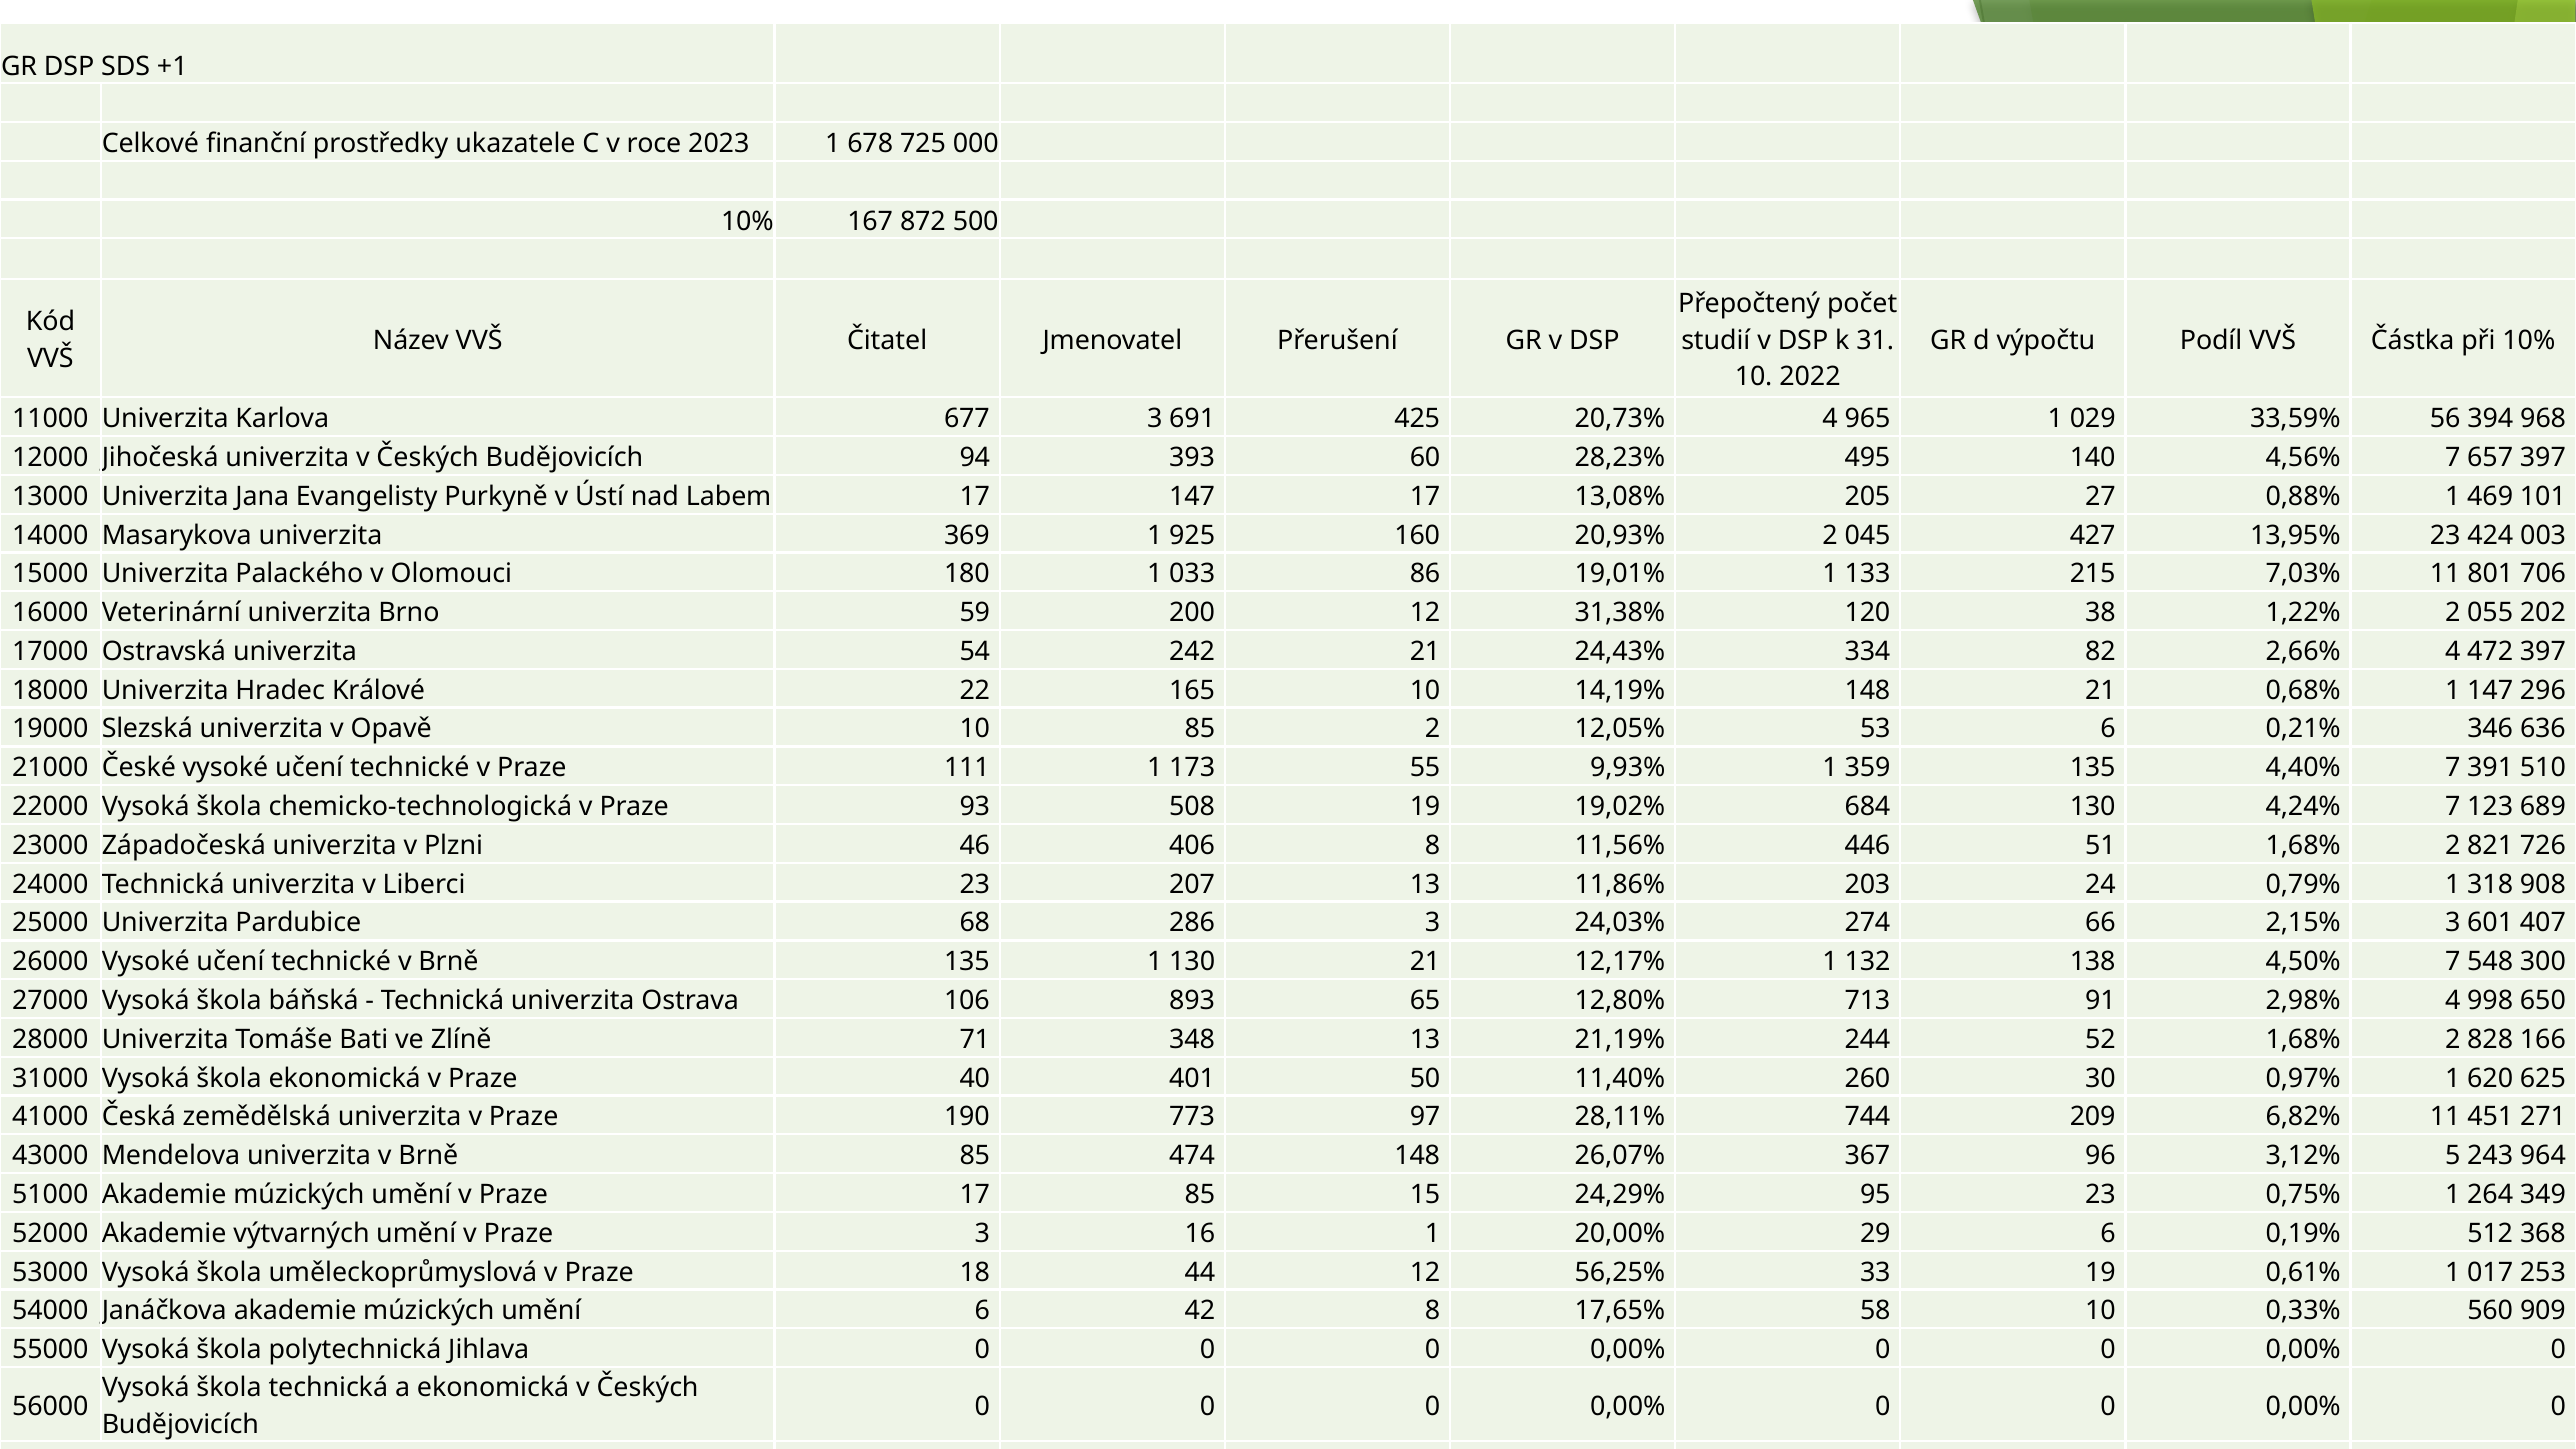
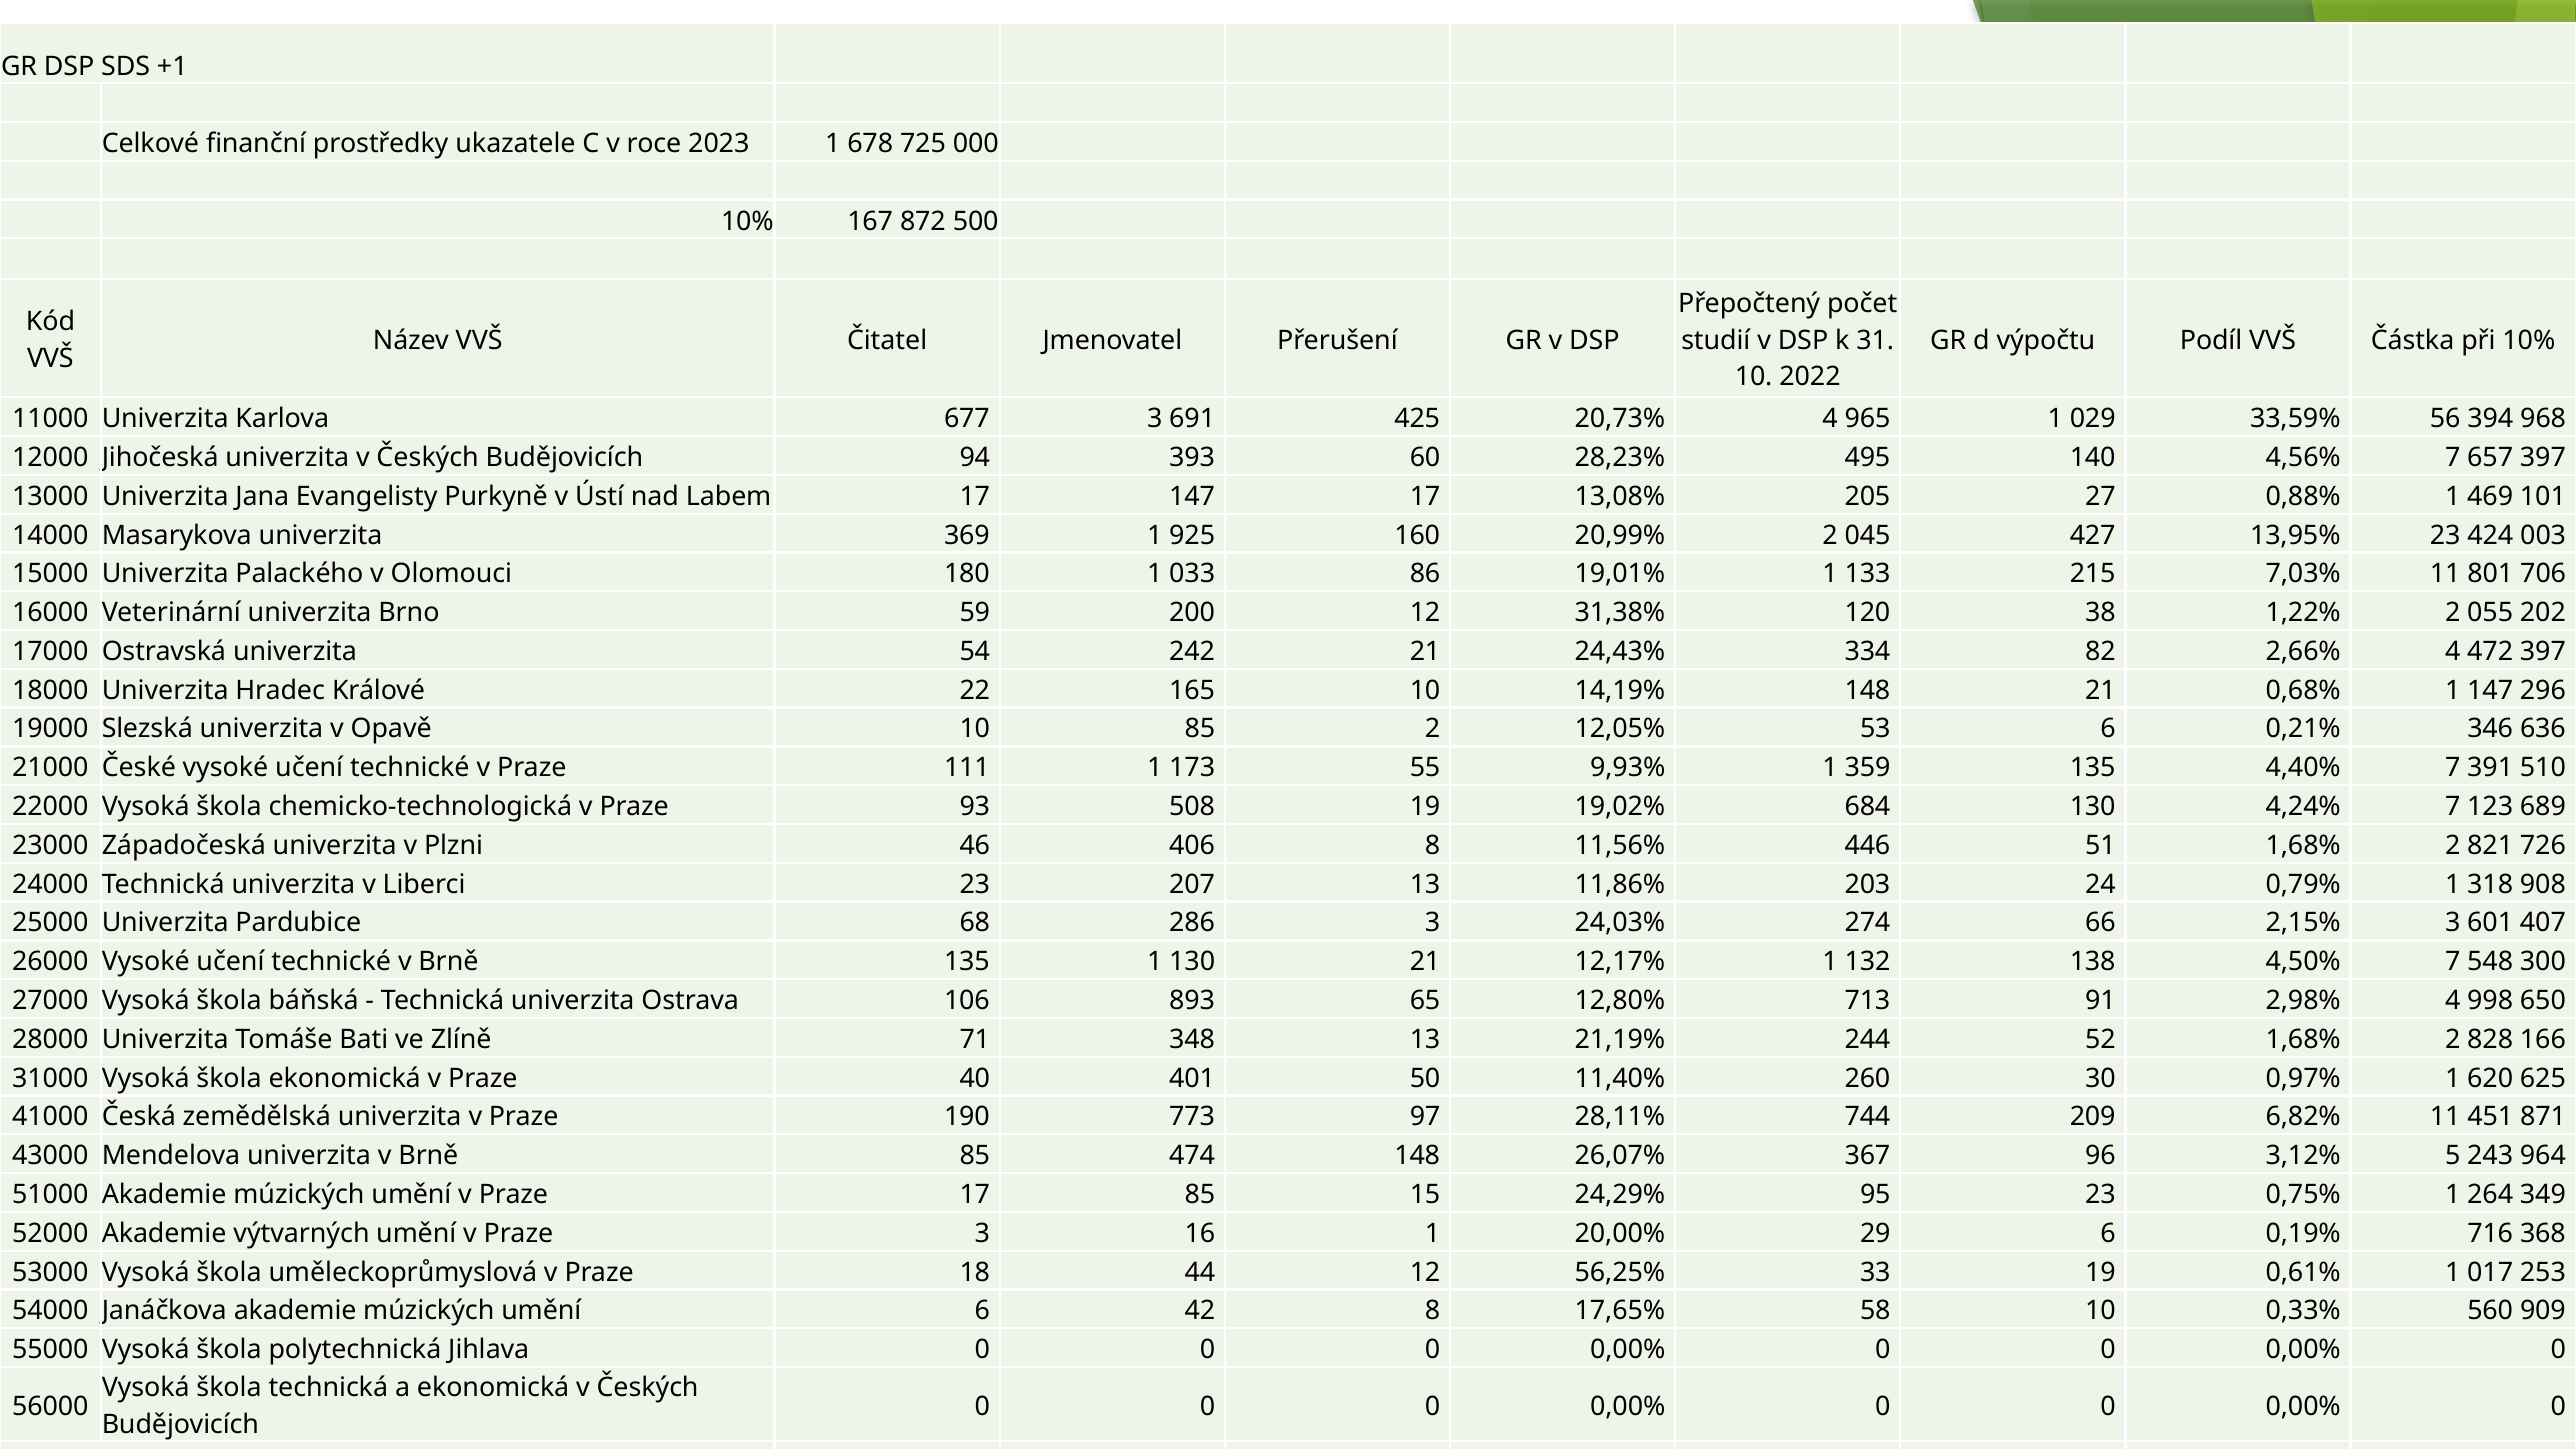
20,93%: 20,93% -> 20,99% (1620, 535)
271: 271 -> 871 (2543, 1117)
512: 512 -> 716 (2490, 1233)
